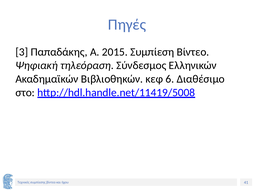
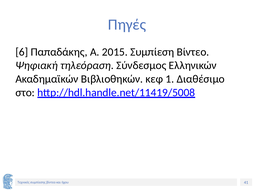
3: 3 -> 6 (22, 52)
6: 6 -> 1 (170, 79)
